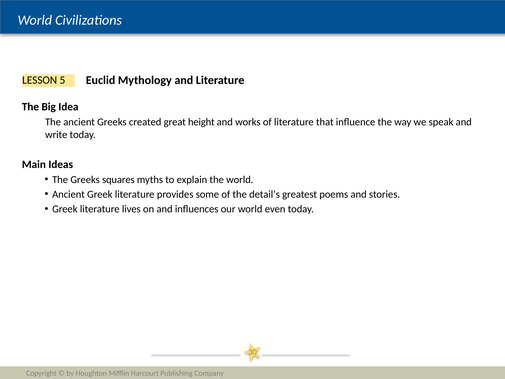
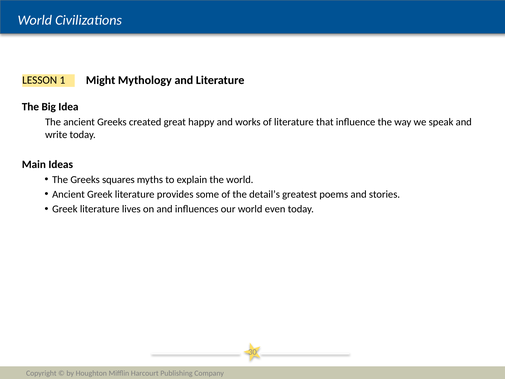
Euclid: Euclid -> Might (101, 80)
5: 5 -> 1 (62, 80)
height: height -> happy (201, 122)
